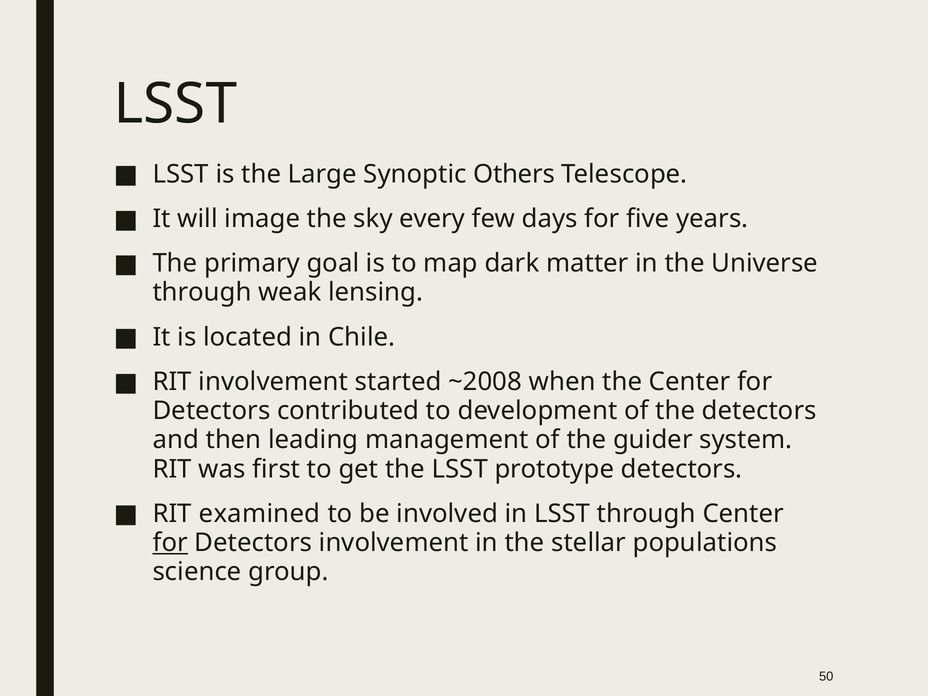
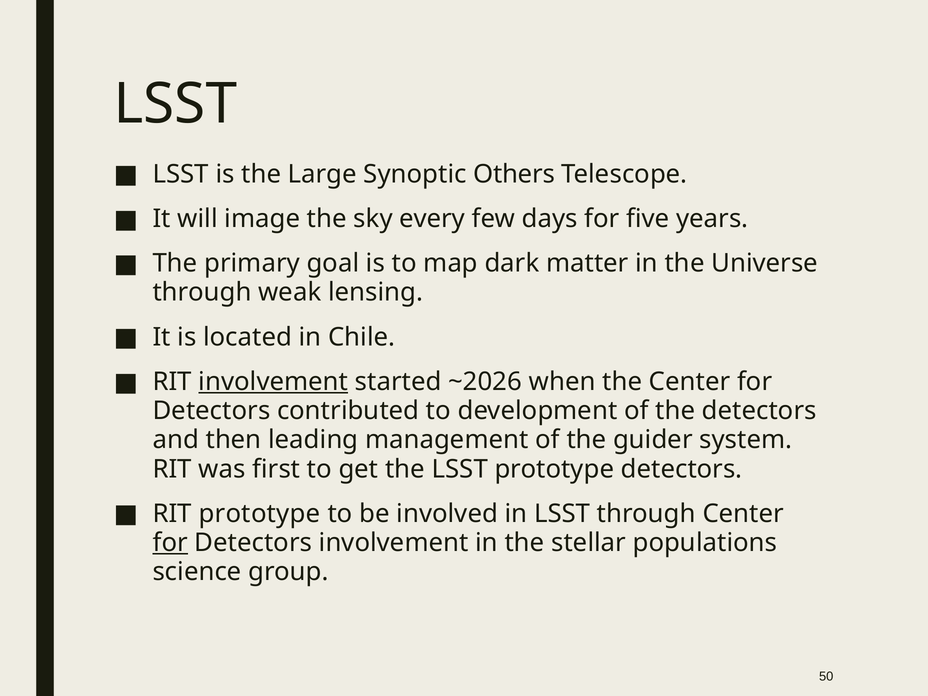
involvement underline: none -> present (273, 382)
~2008: ~2008 -> ~2026 (485, 382)
RIT examined: examined -> prototype (260, 514)
